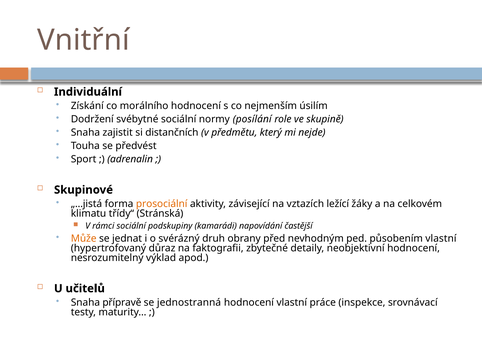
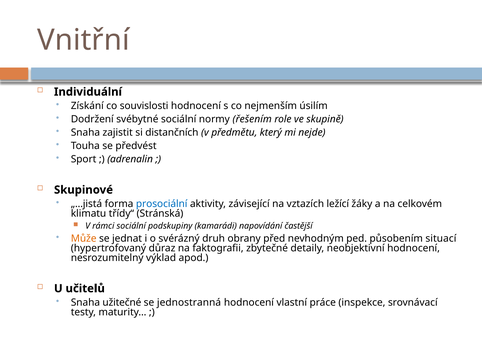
morálního: morálního -> souvislosti (144, 106)
posílání: posílání -> řešením (252, 119)
prosociální colour: orange -> blue (162, 204)
působením vlastní: vlastní -> situací (441, 238)
přípravě: přípravě -> užitečné (122, 302)
